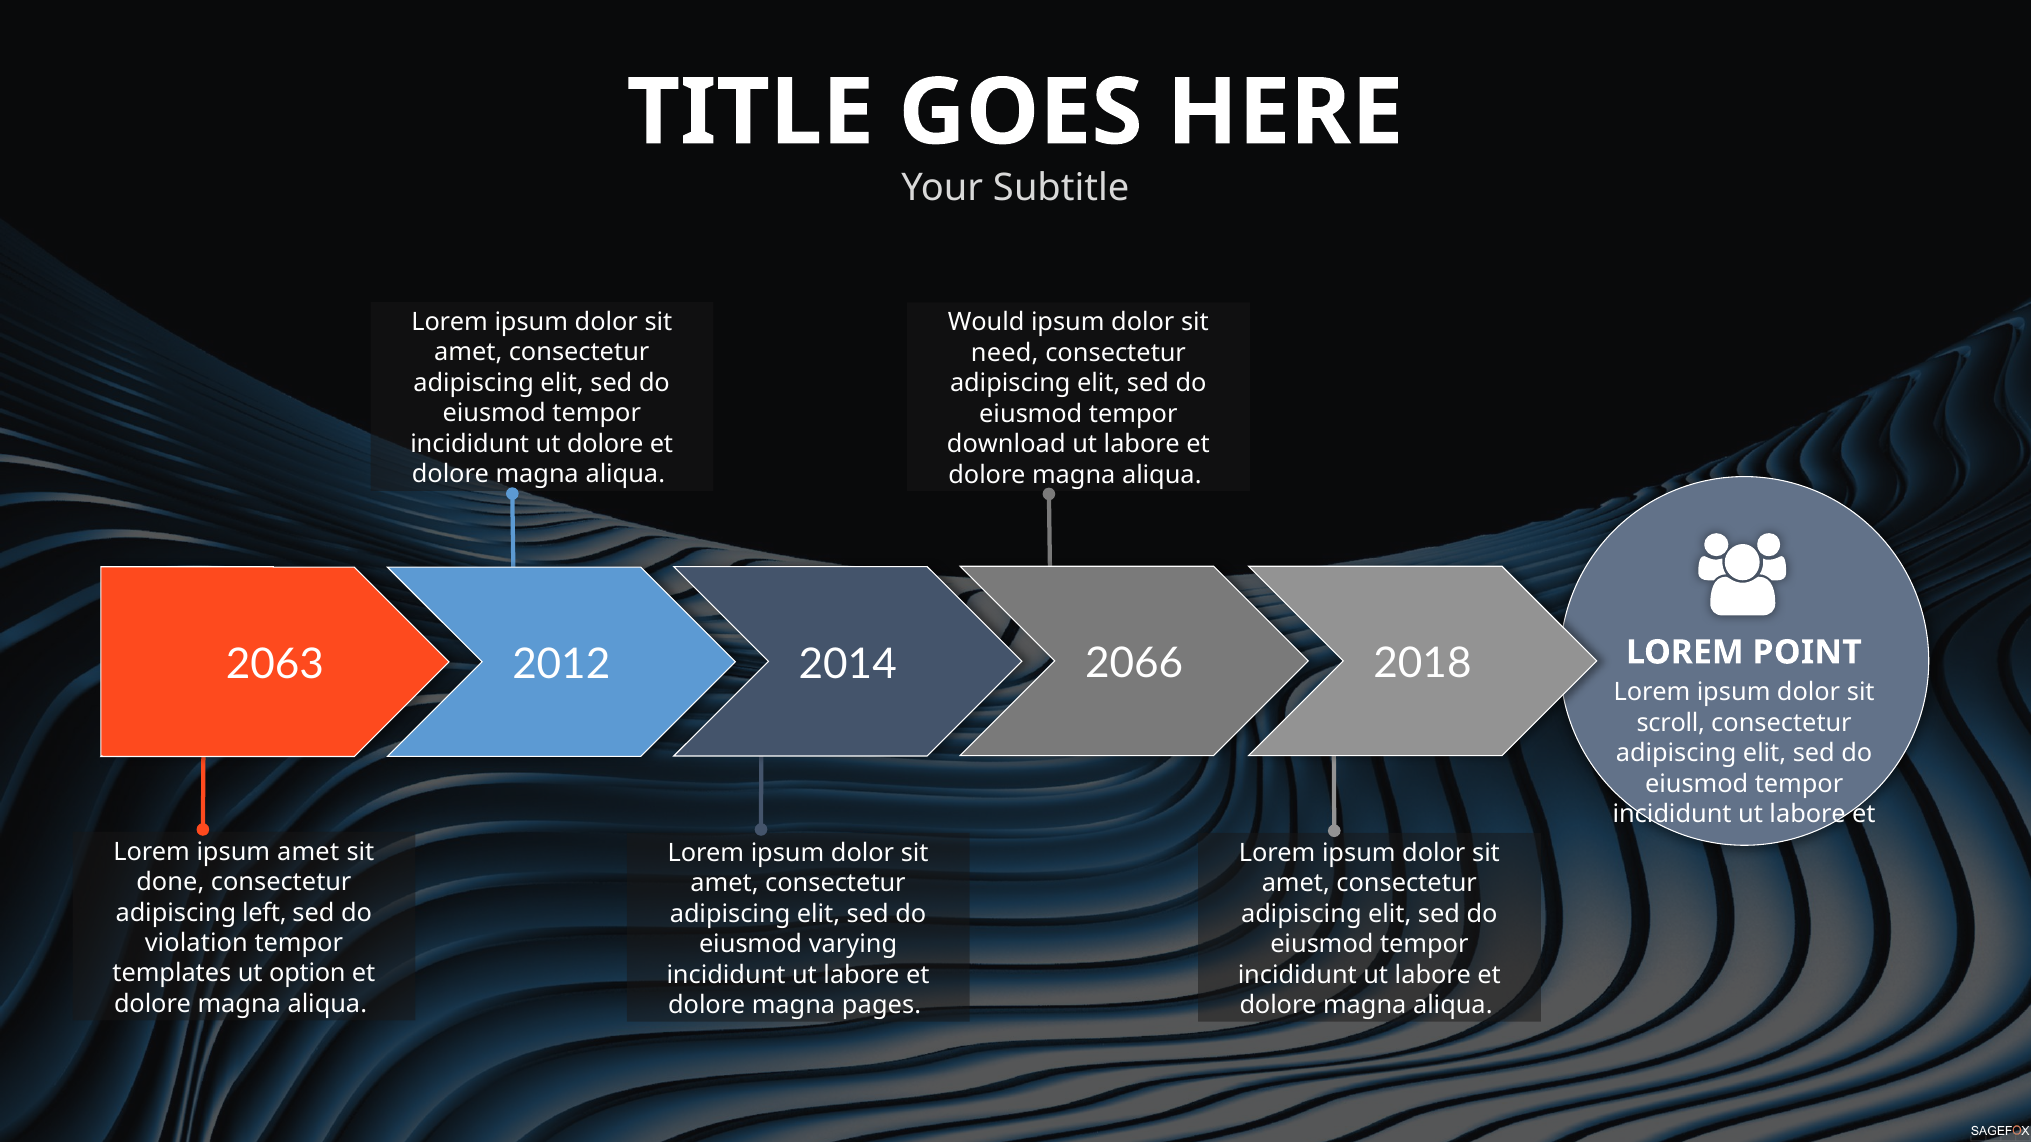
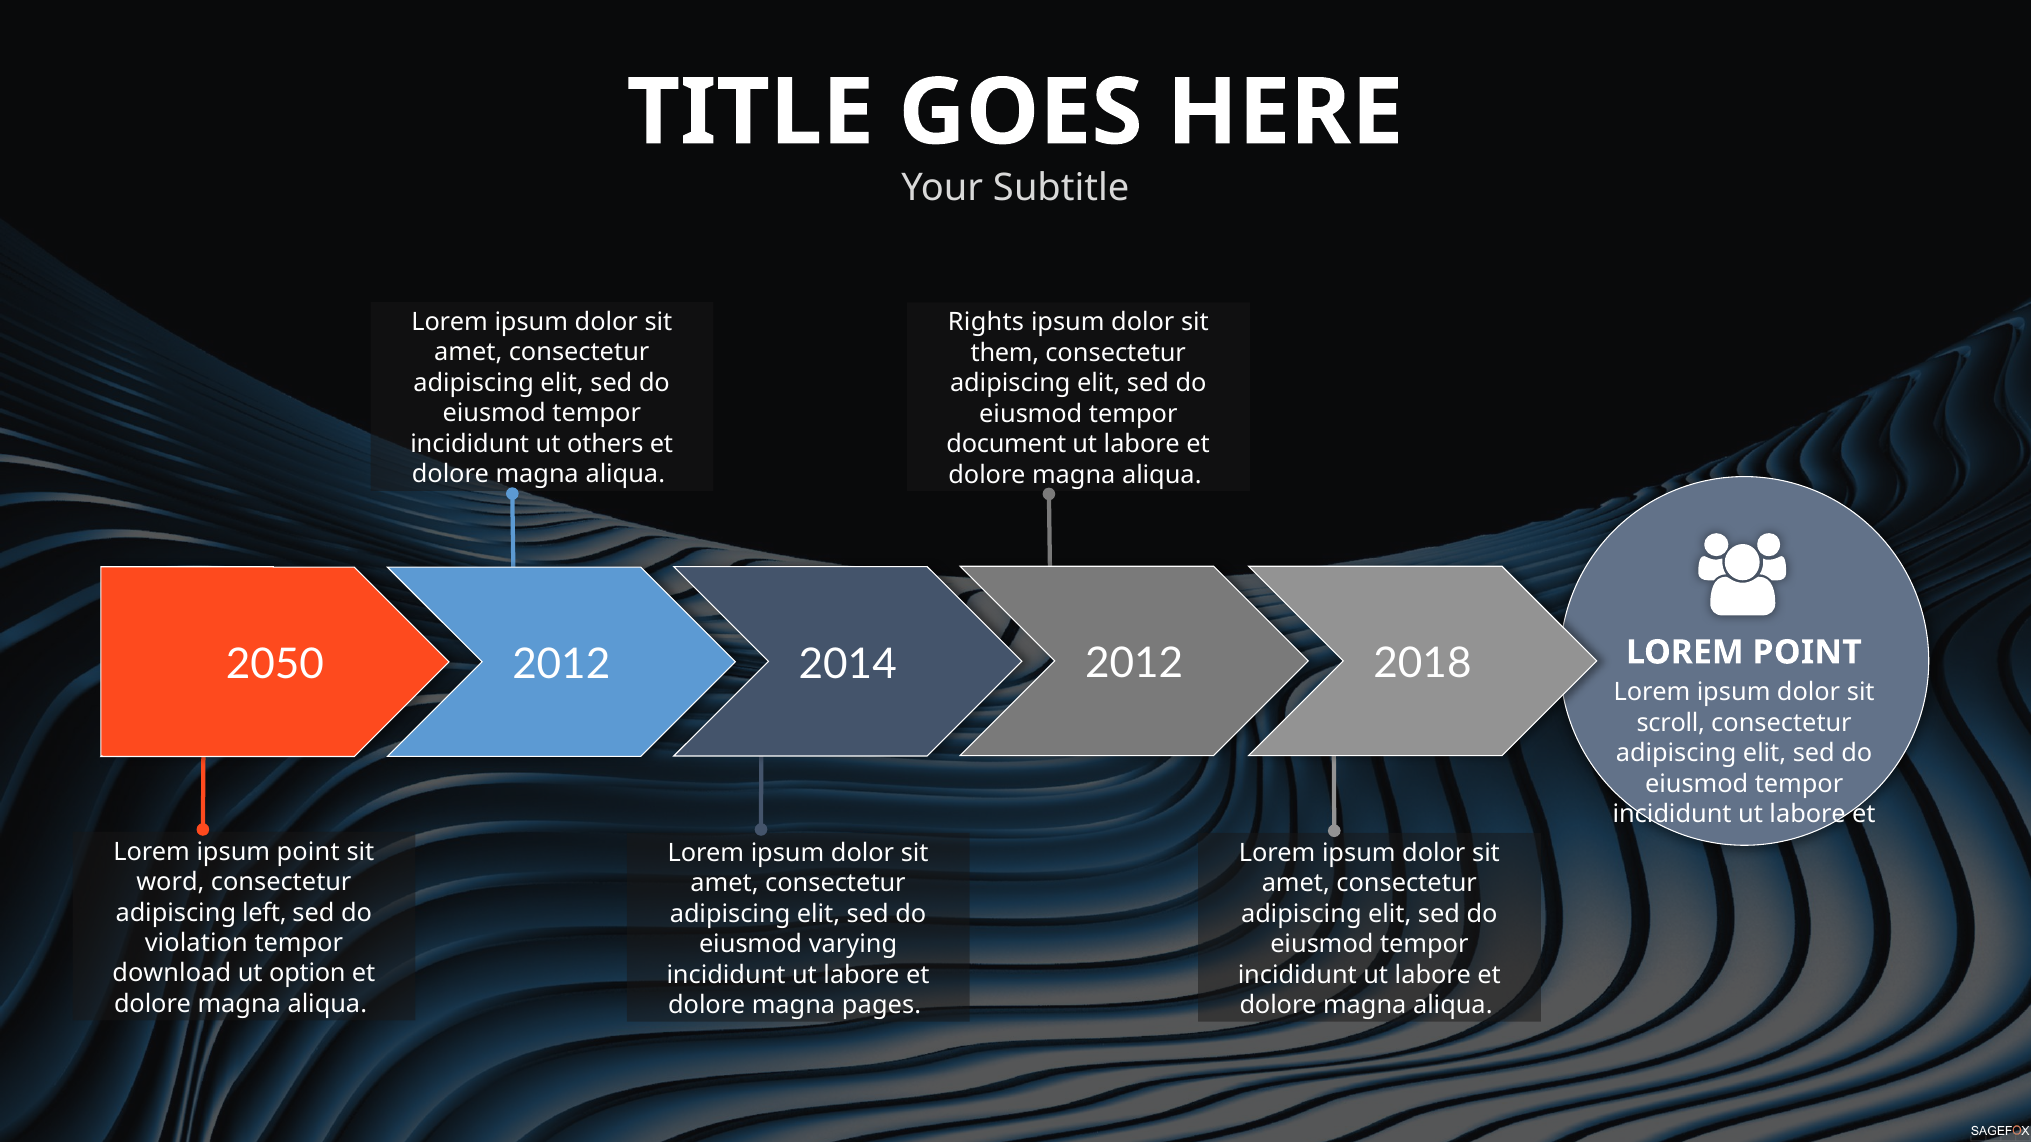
Would: Would -> Rights (986, 323)
need: need -> them (1005, 353)
ut dolore: dolore -> others (605, 444)
download: download -> document (1006, 444)
2063: 2063 -> 2050 (275, 665)
2014 2066: 2066 -> 2012 (1134, 664)
ipsum amet: amet -> point (308, 852)
done: done -> word (170, 883)
templates: templates -> download (172, 974)
